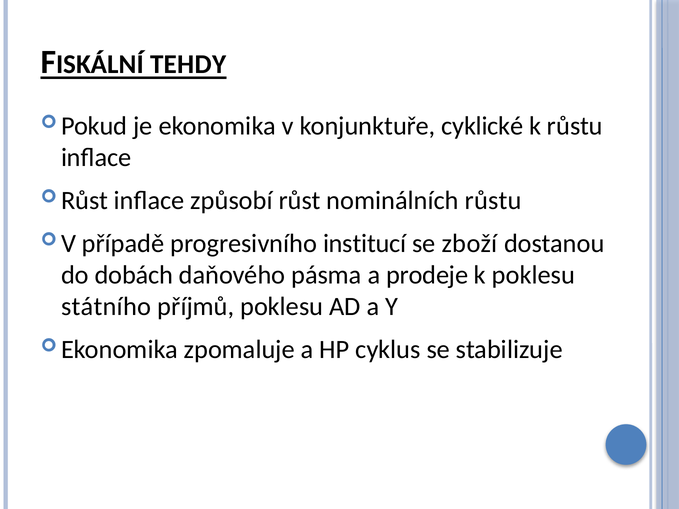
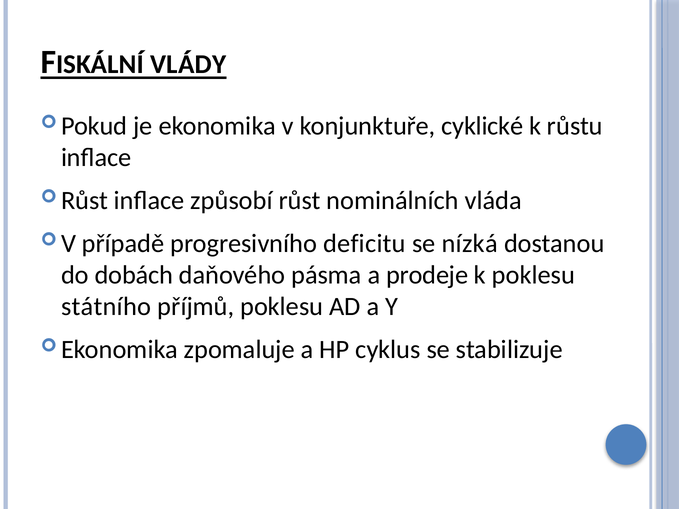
TEHDY: TEHDY -> VLÁDY (188, 64)
nominálních růstu: růstu -> vláda (493, 200)
institucí: institucí -> deficitu (364, 243)
zboží: zboží -> nízká (470, 243)
